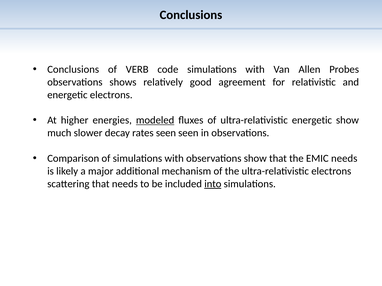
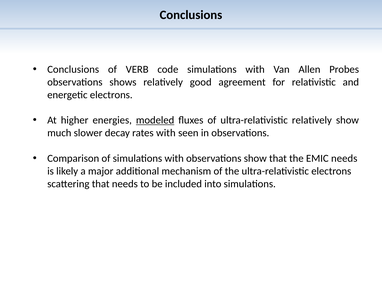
ultra-relativistic energetic: energetic -> relatively (312, 120)
rates seen: seen -> with (166, 133)
into underline: present -> none (213, 184)
